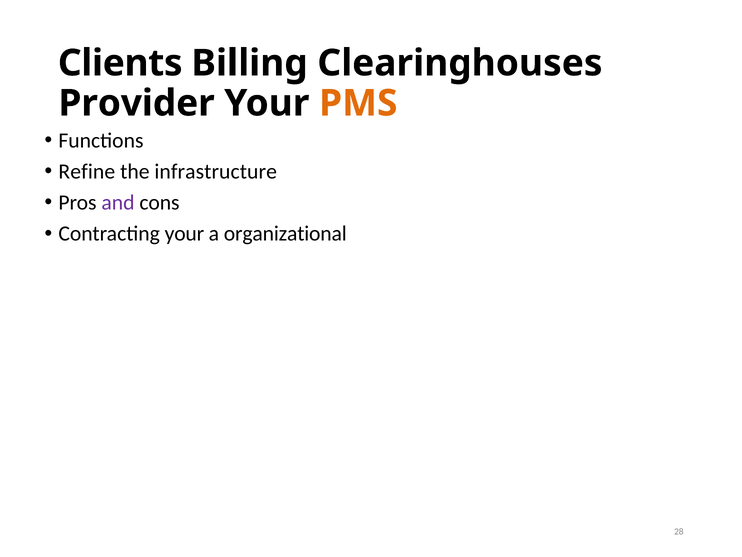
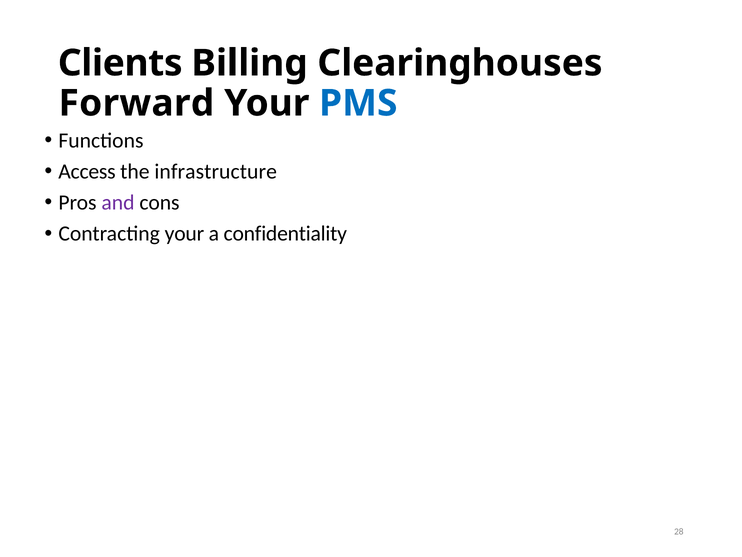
Provider: Provider -> Forward (136, 103)
PMS colour: orange -> blue (358, 103)
Refine: Refine -> Access (87, 171)
organizational: organizational -> confidentiality (285, 234)
